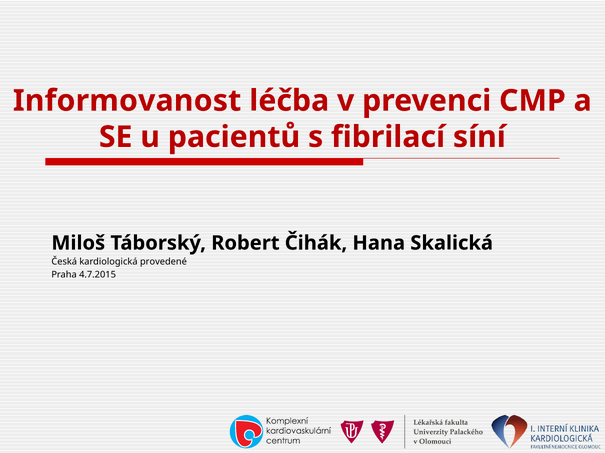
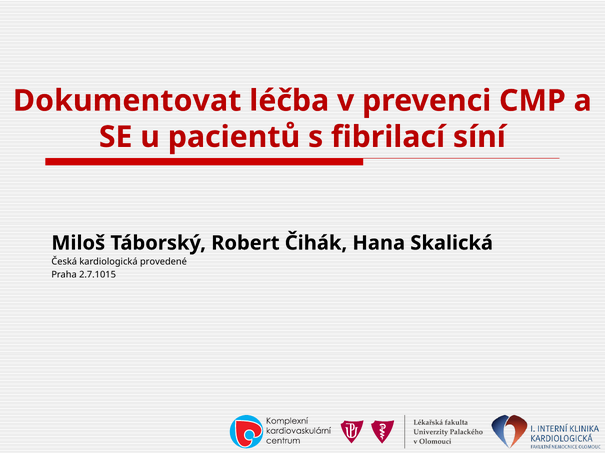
Informovanost: Informovanost -> Dokumentovat (127, 101)
4.7.2015: 4.7.2015 -> 2.7.1015 (98, 275)
